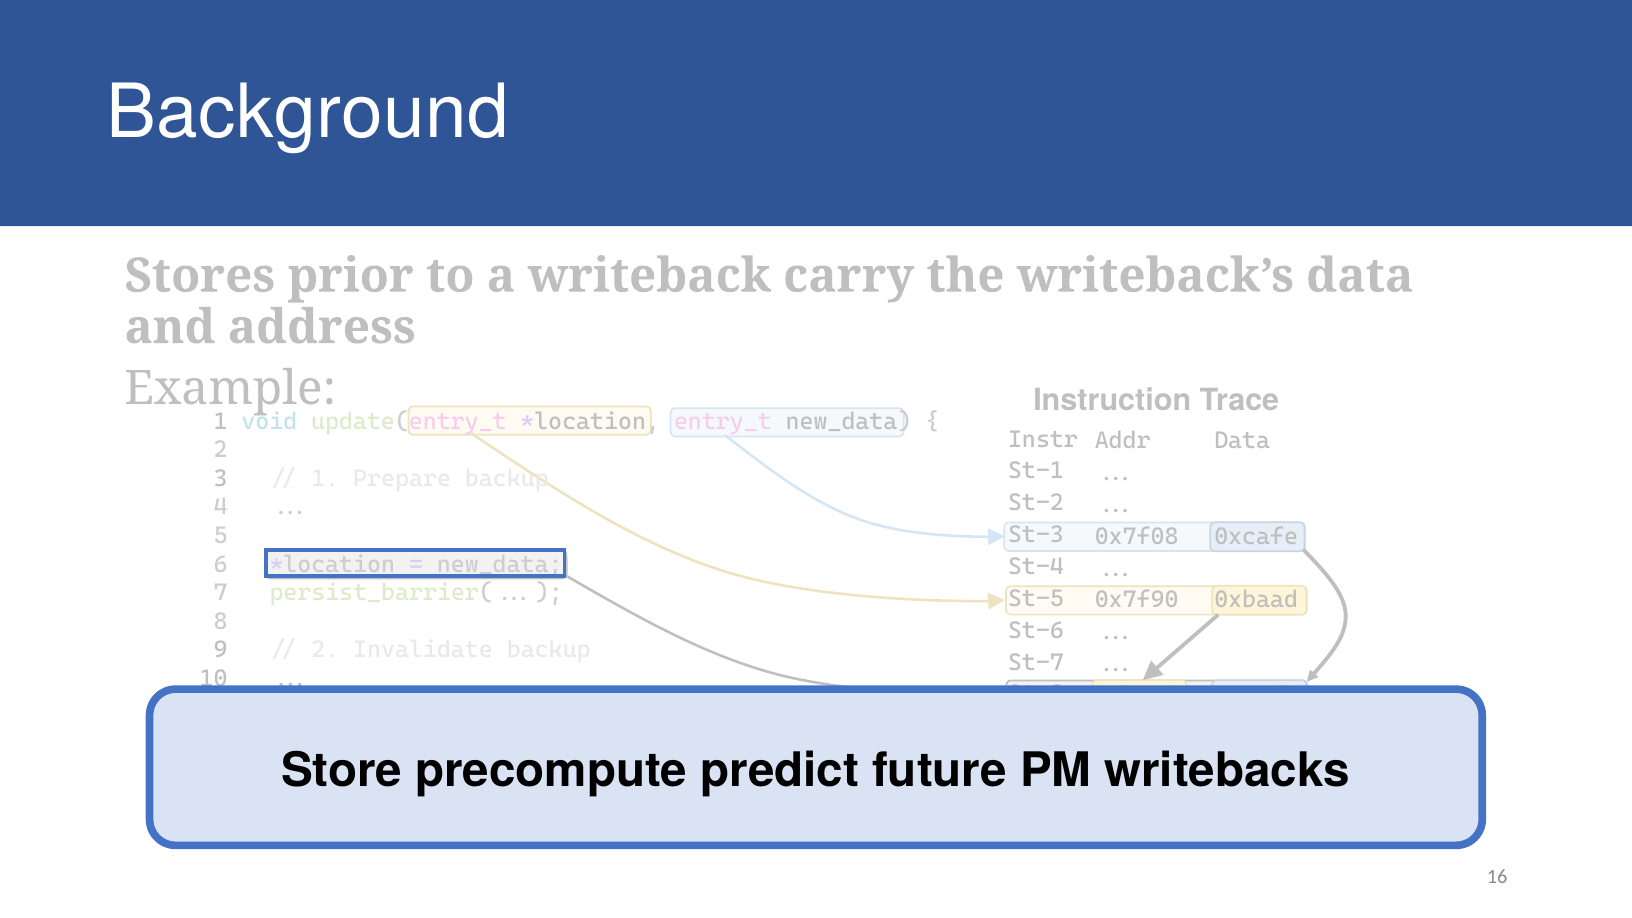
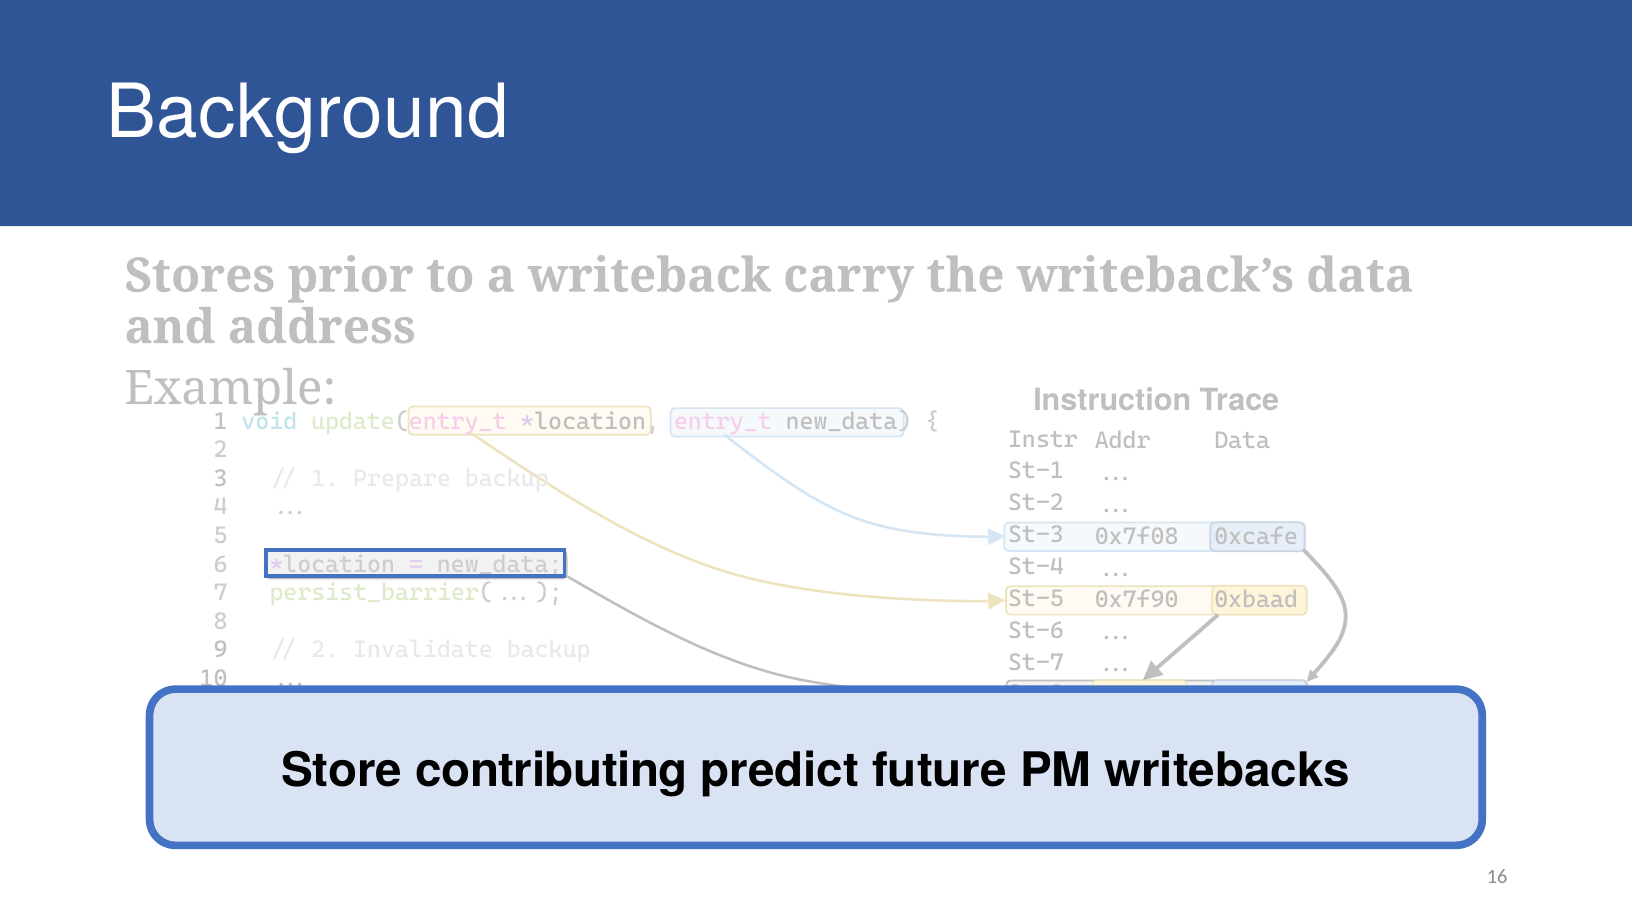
precompute: precompute -> contributing (552, 771)
